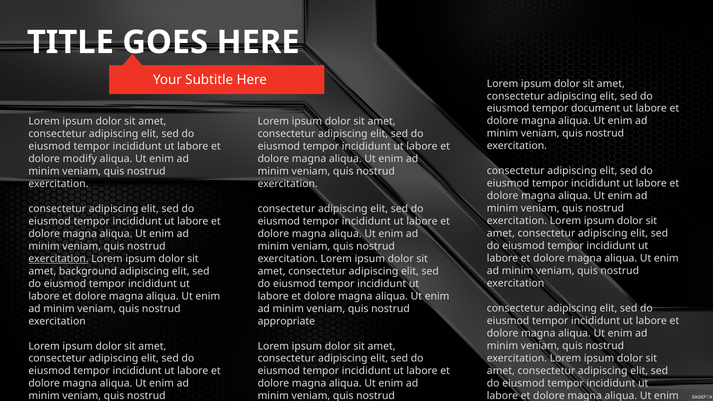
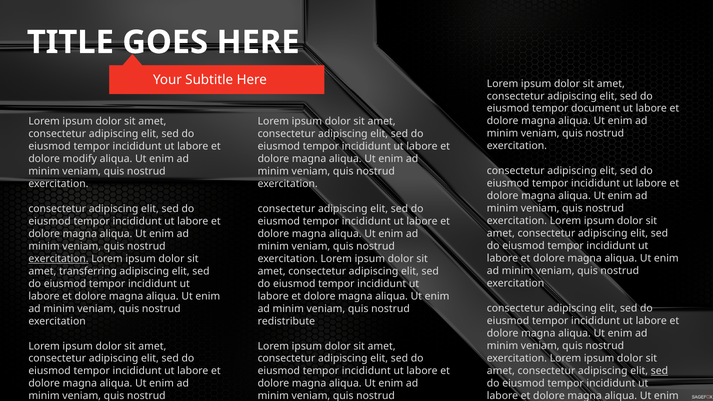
background: background -> transferring (88, 271)
appropriate: appropriate -> redistribute (286, 321)
sed underline: none -> present (659, 371)
